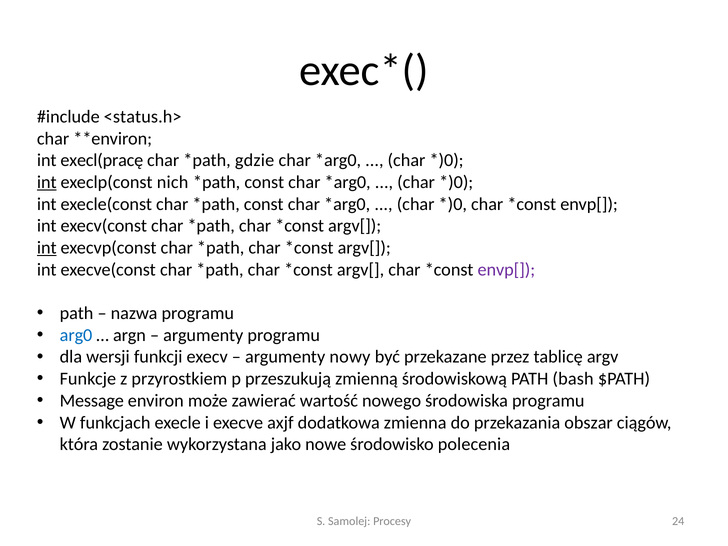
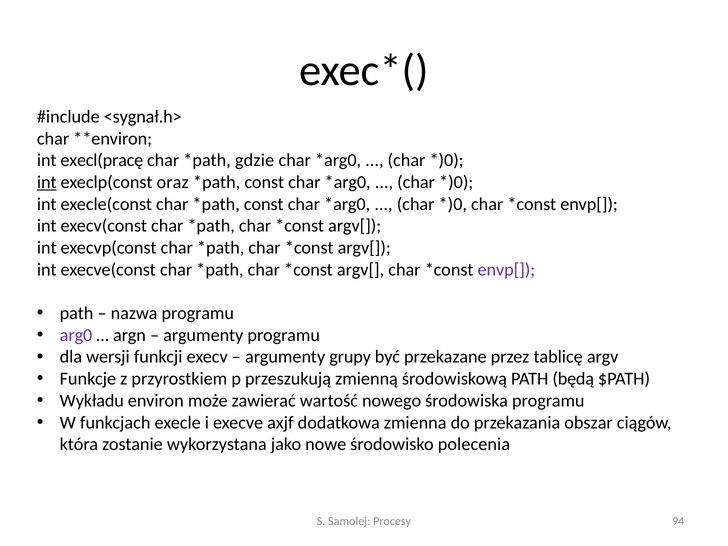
<status.h>: <status.h> -> <sygnał.h> (143, 117)
nich: nich -> oraz (173, 182)
int underline: present -> none (47, 248)
arg0 colour: blue -> purple (76, 335)
nowy: nowy -> grupy (350, 357)
bash: bash -> będą (573, 379)
Message: Message -> Wykładu (92, 401)
24: 24 -> 94 (678, 521)
